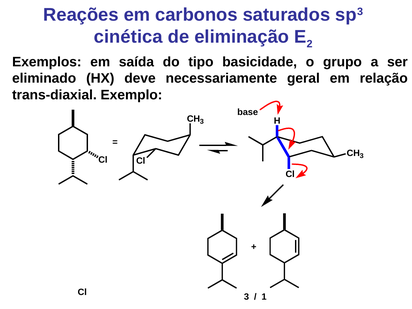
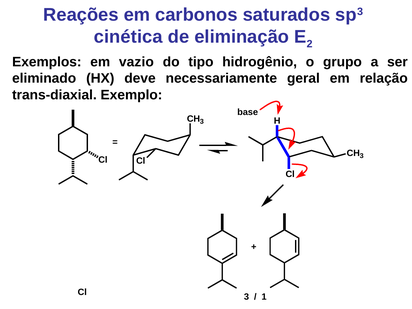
saída: saída -> vazio (136, 62)
basicidade: basicidade -> hidrogênio (260, 62)
